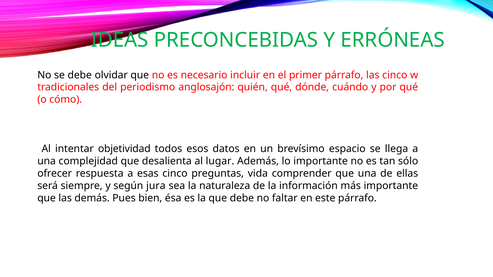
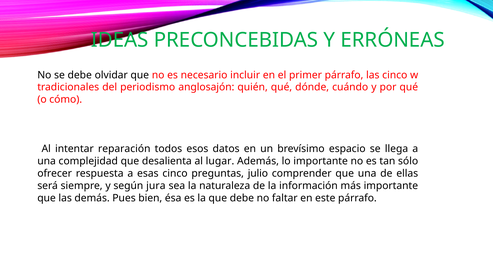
objetividad: objetividad -> reparación (124, 149)
vida: vida -> julio (258, 174)
